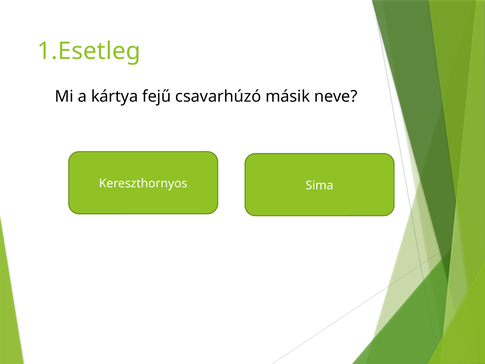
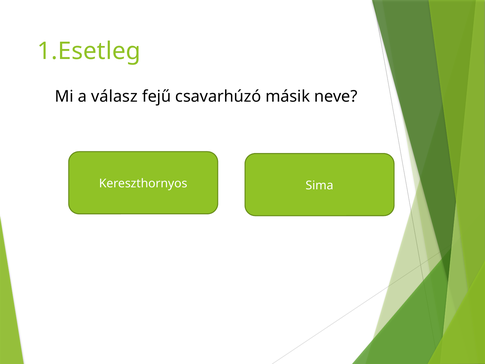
kártya: kártya -> válasz (114, 97)
